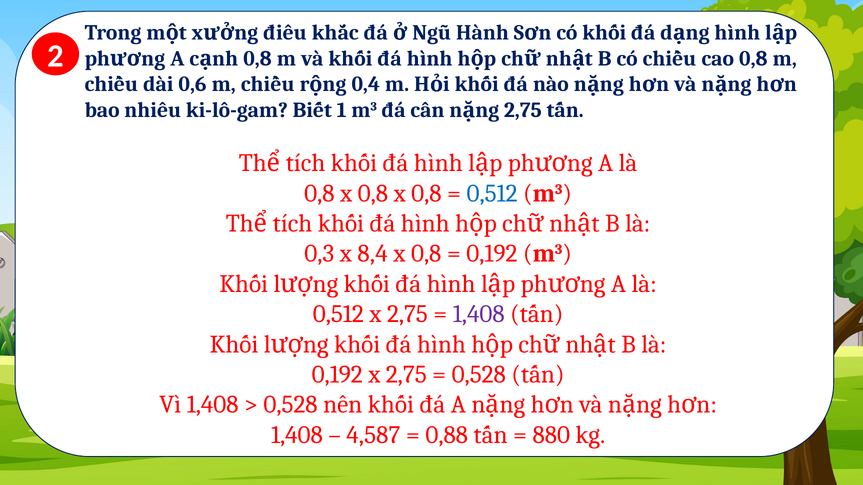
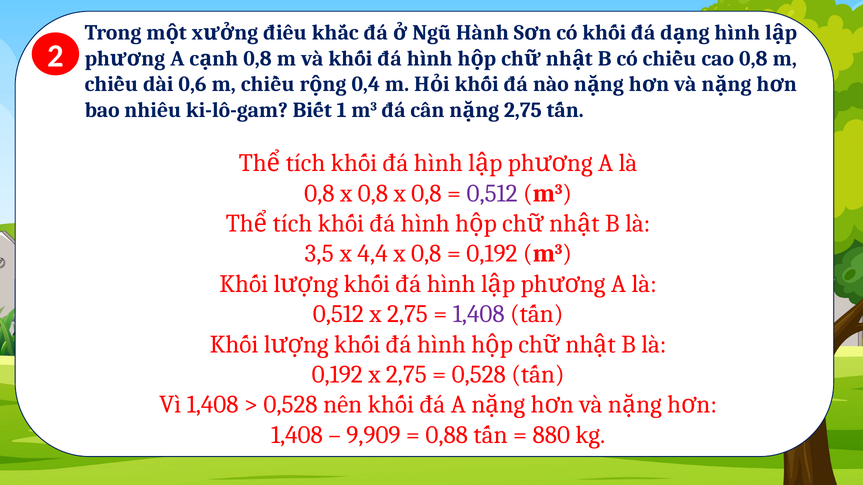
0,512 colour: blue -> purple (492, 193)
0,3: 0,3 -> 3,5 (319, 254)
8,4: 8,4 -> 4,4 (373, 254)
4,587: 4,587 -> 9,909 (373, 435)
